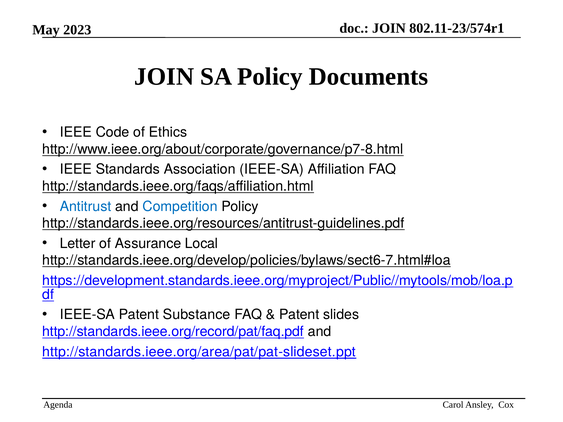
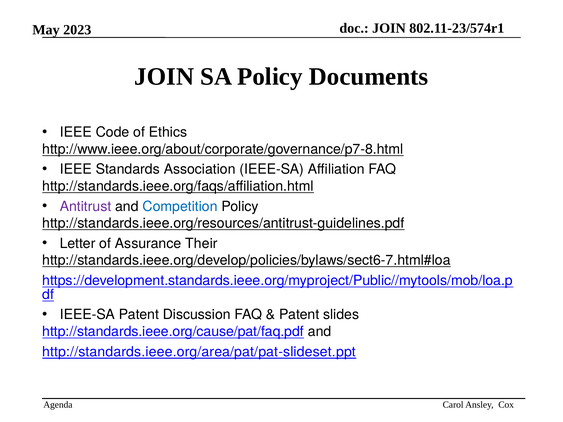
Antitrust colour: blue -> purple (86, 207)
Local: Local -> Their (201, 244)
Substance: Substance -> Discussion (197, 315)
http://standards.ieee.org/record/pat/faq.pdf: http://standards.ieee.org/record/pat/faq.pdf -> http://standards.ieee.org/cause/pat/faq.pdf (173, 332)
